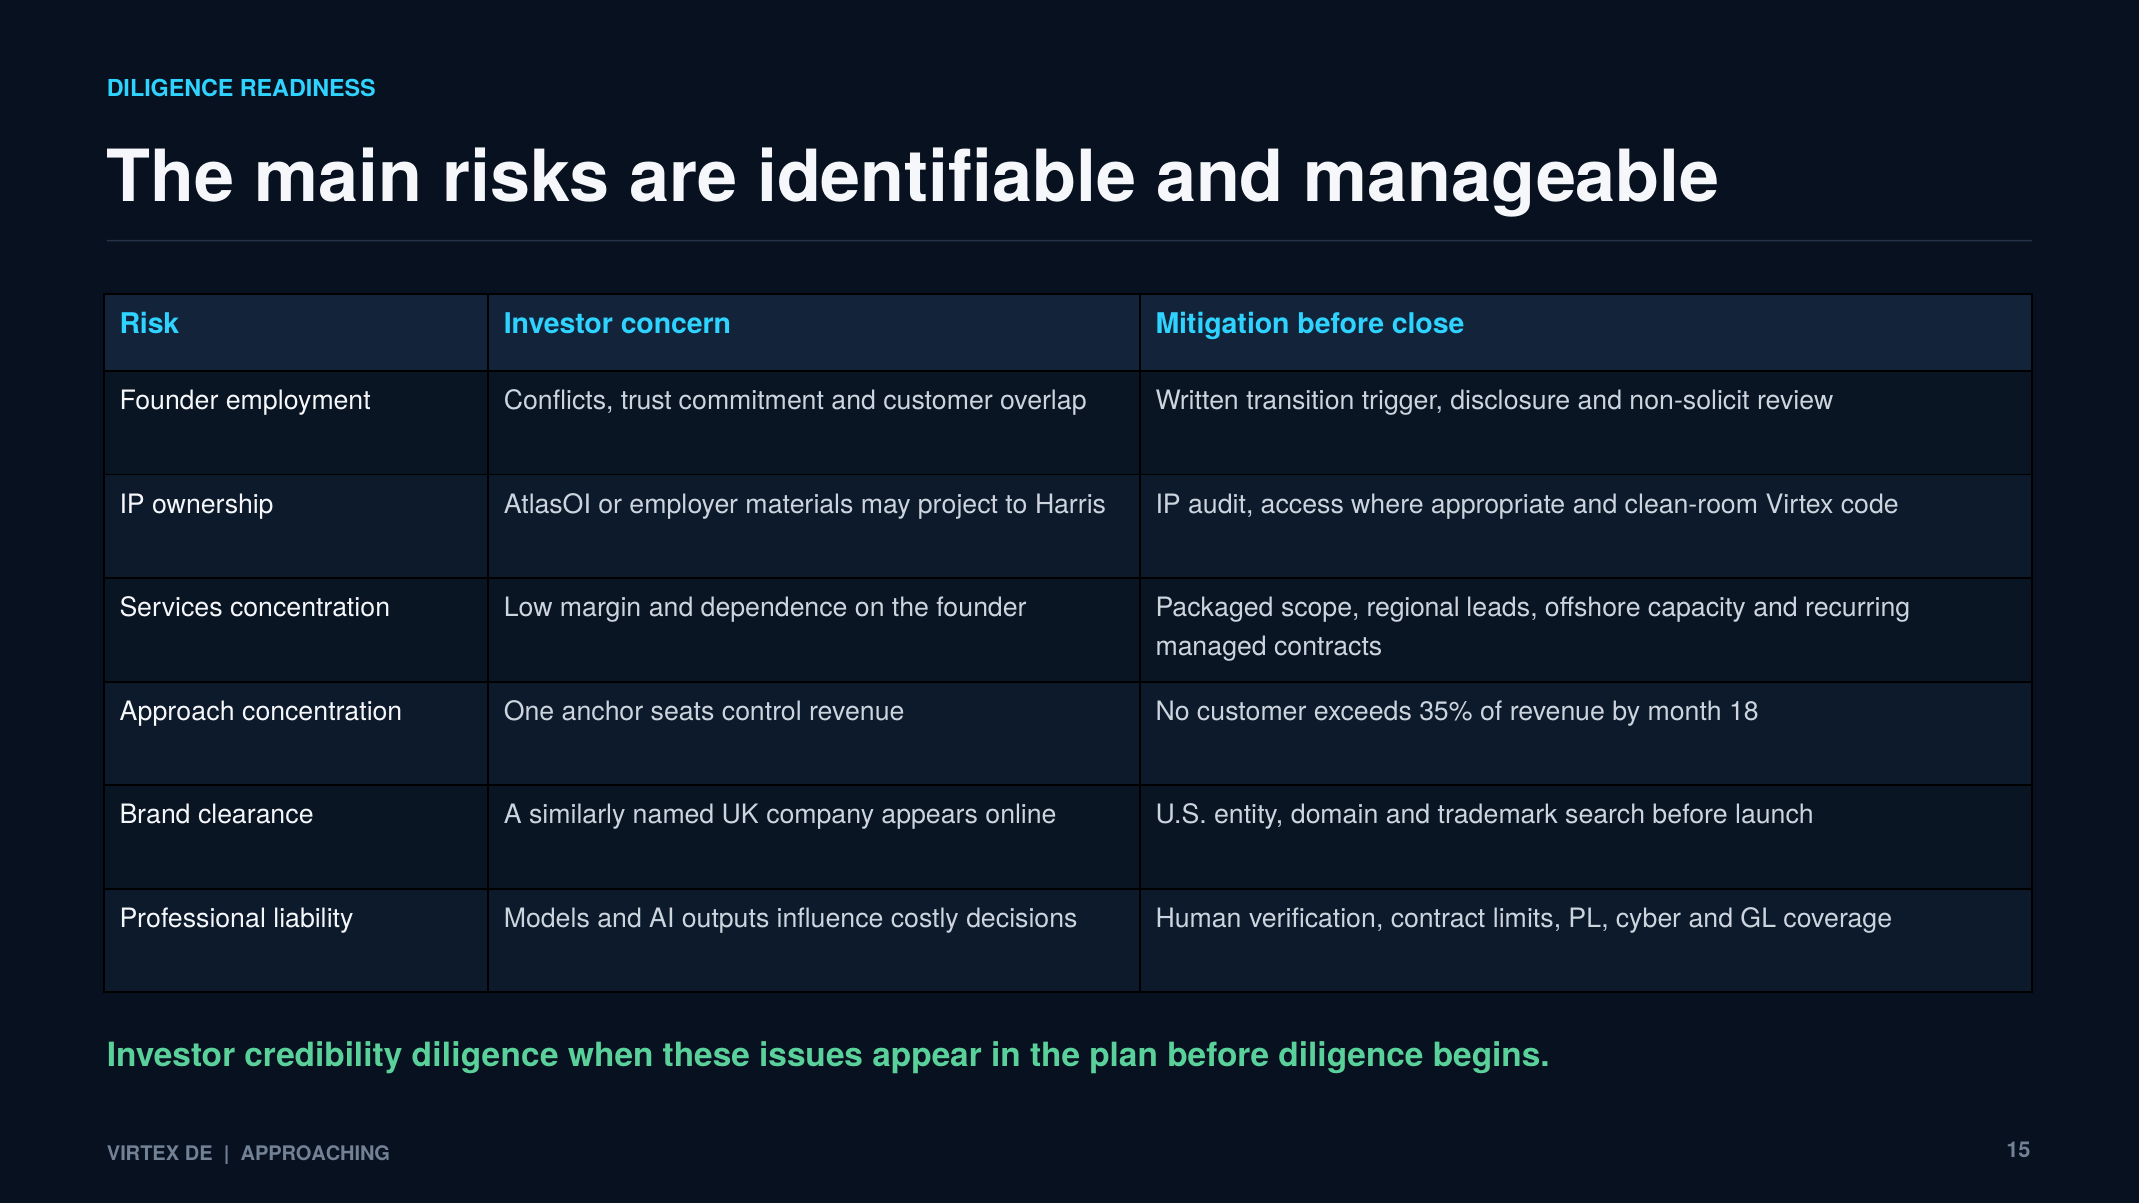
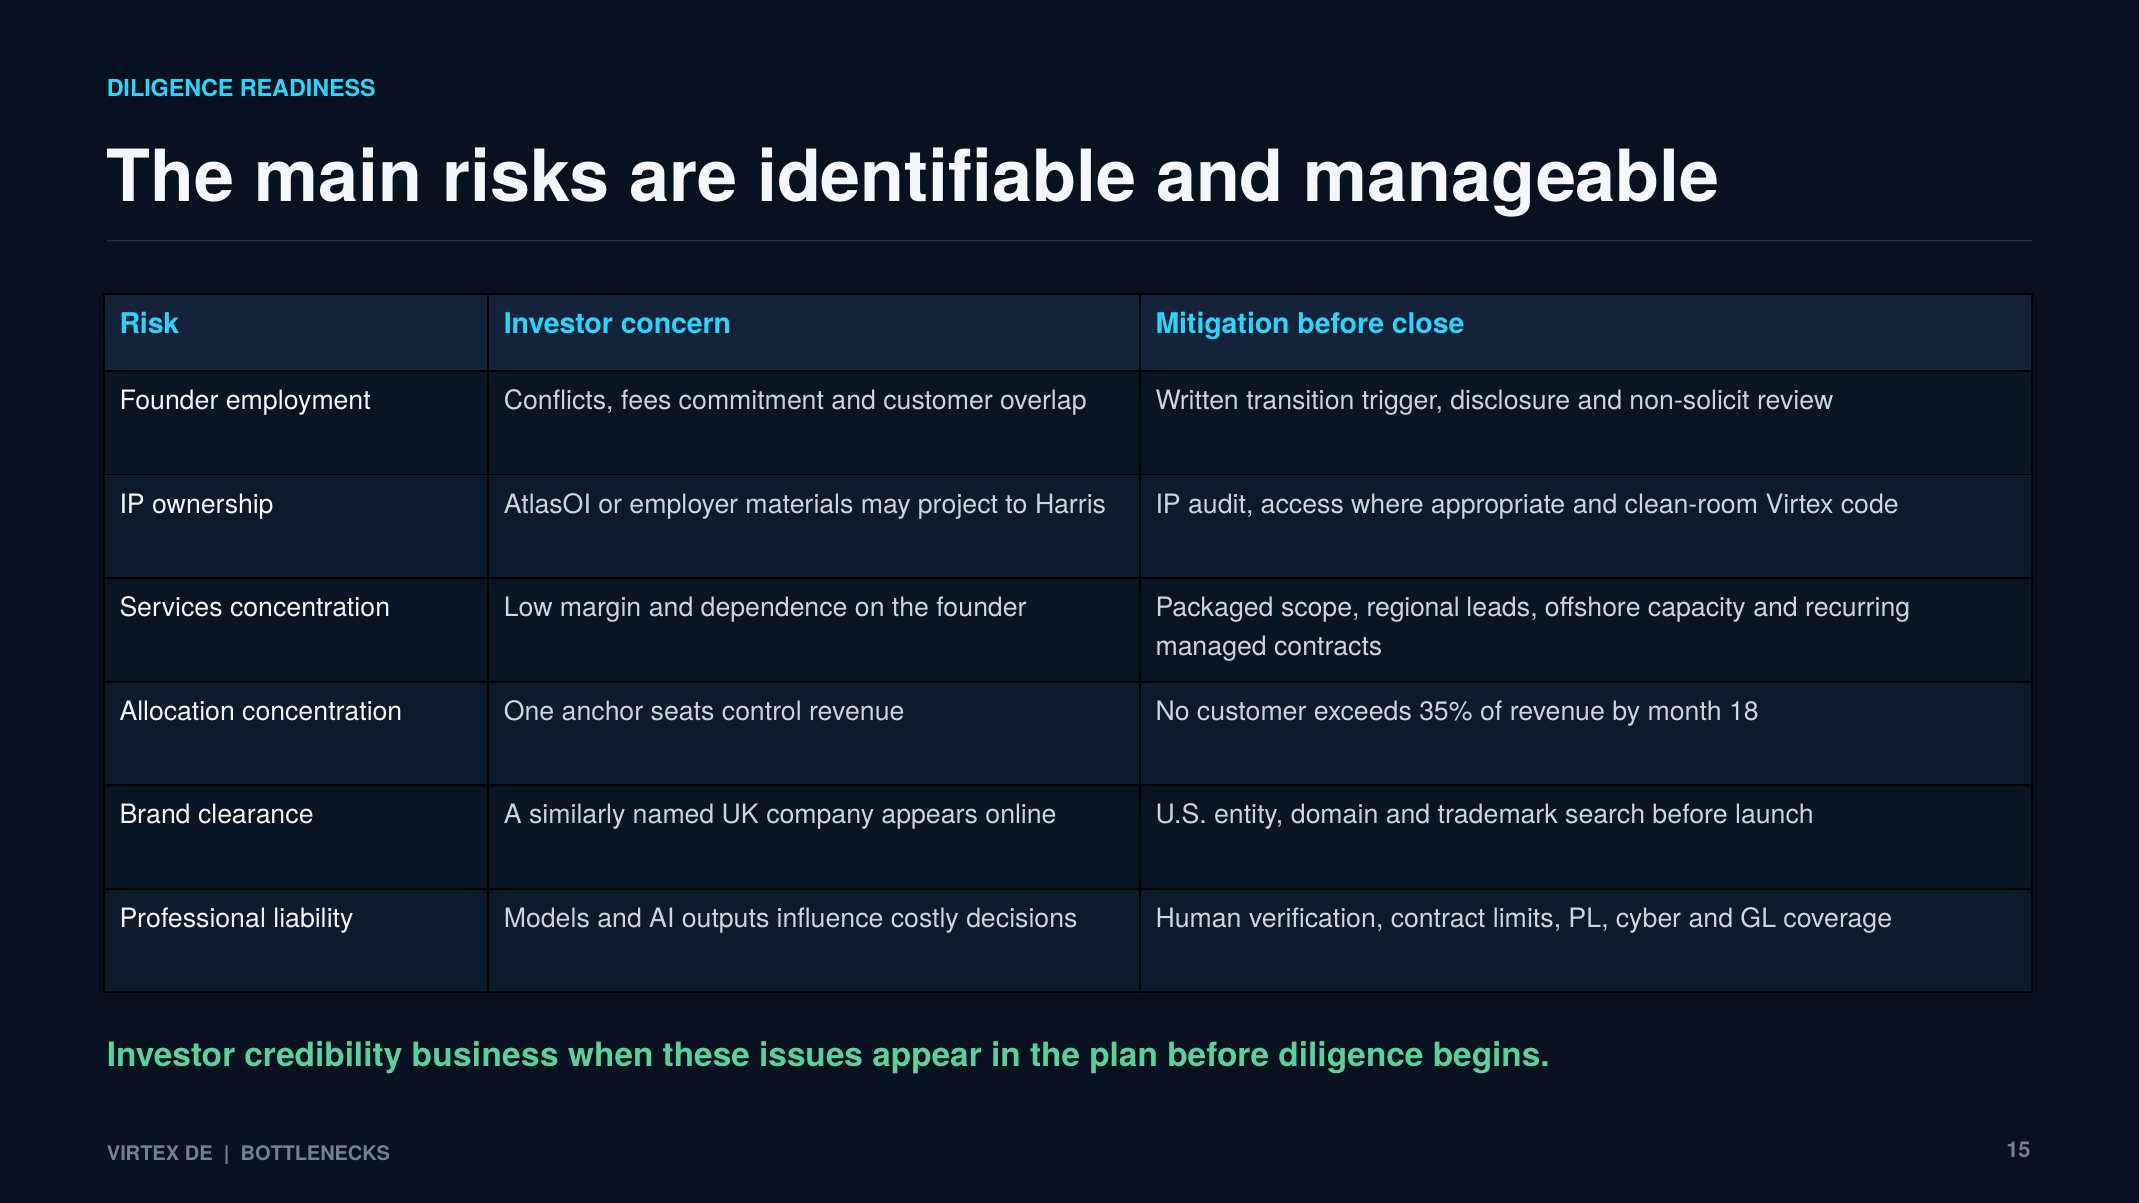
trust: trust -> fees (646, 401)
Approach: Approach -> Allocation (177, 712)
credibility diligence: diligence -> business (485, 1056)
APPROACHING: APPROACHING -> BOTTLENECKS (315, 1154)
